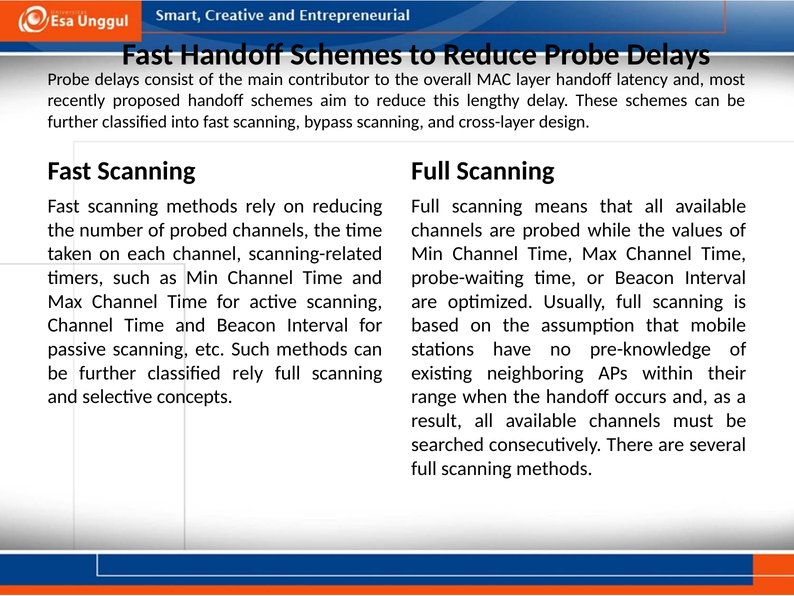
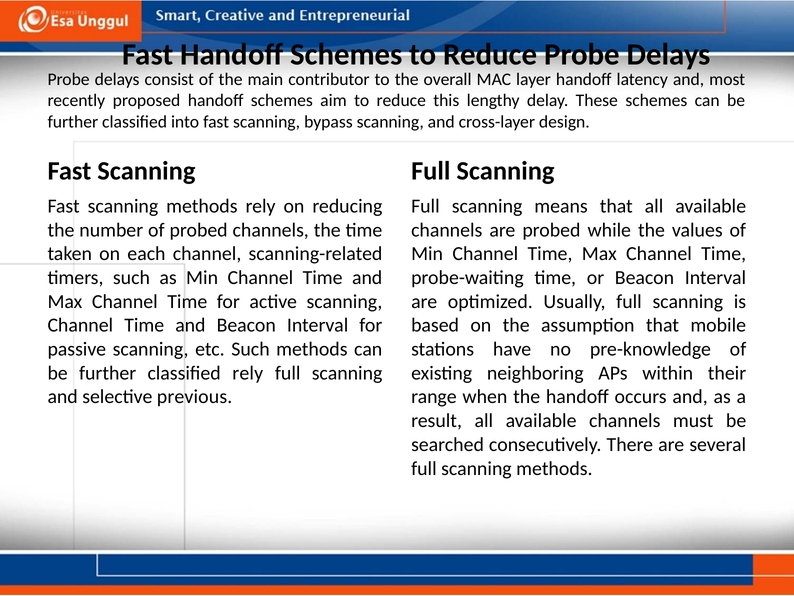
concepts: concepts -> previous (195, 397)
